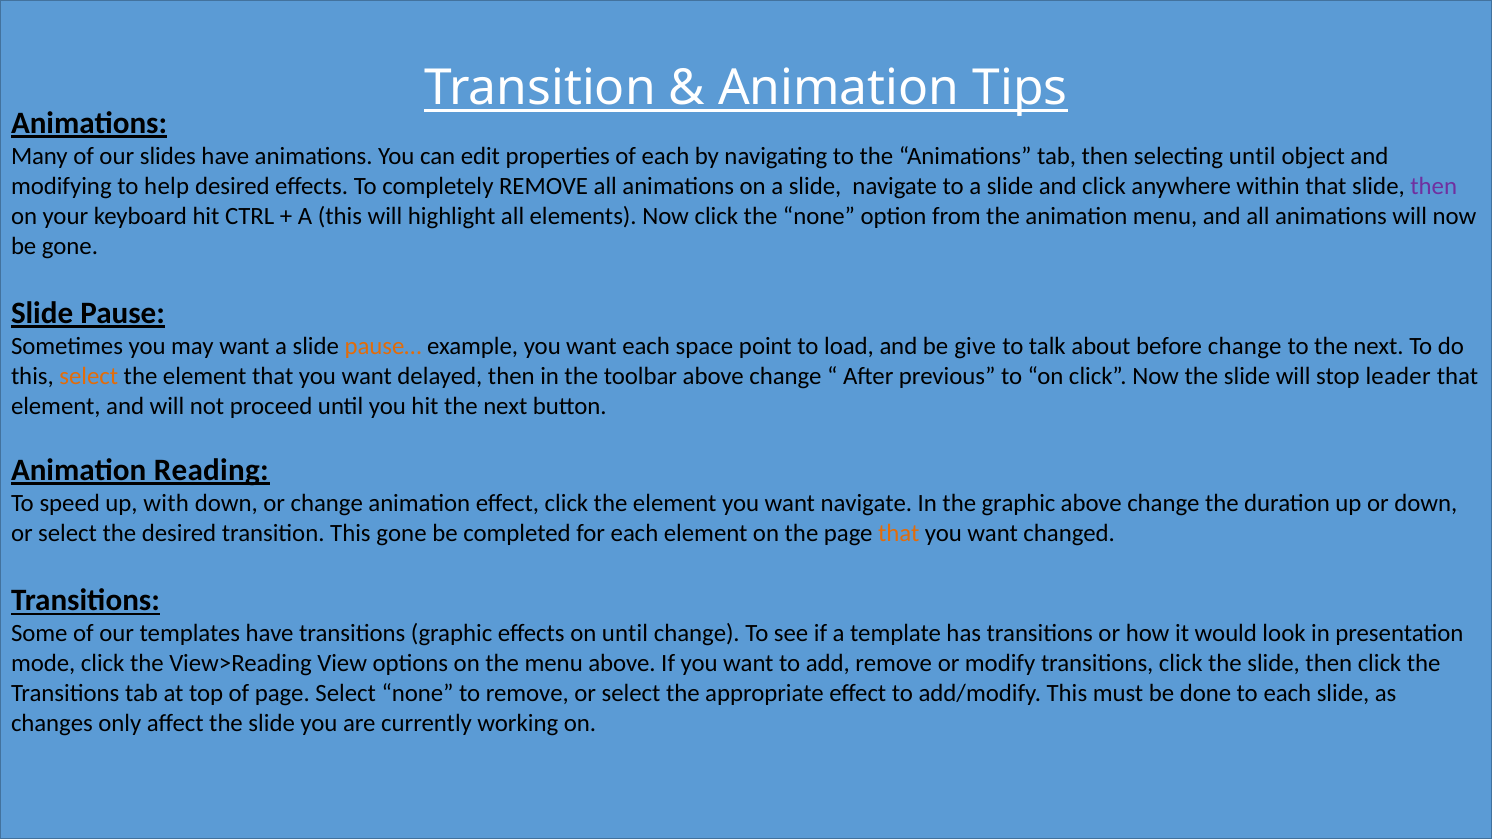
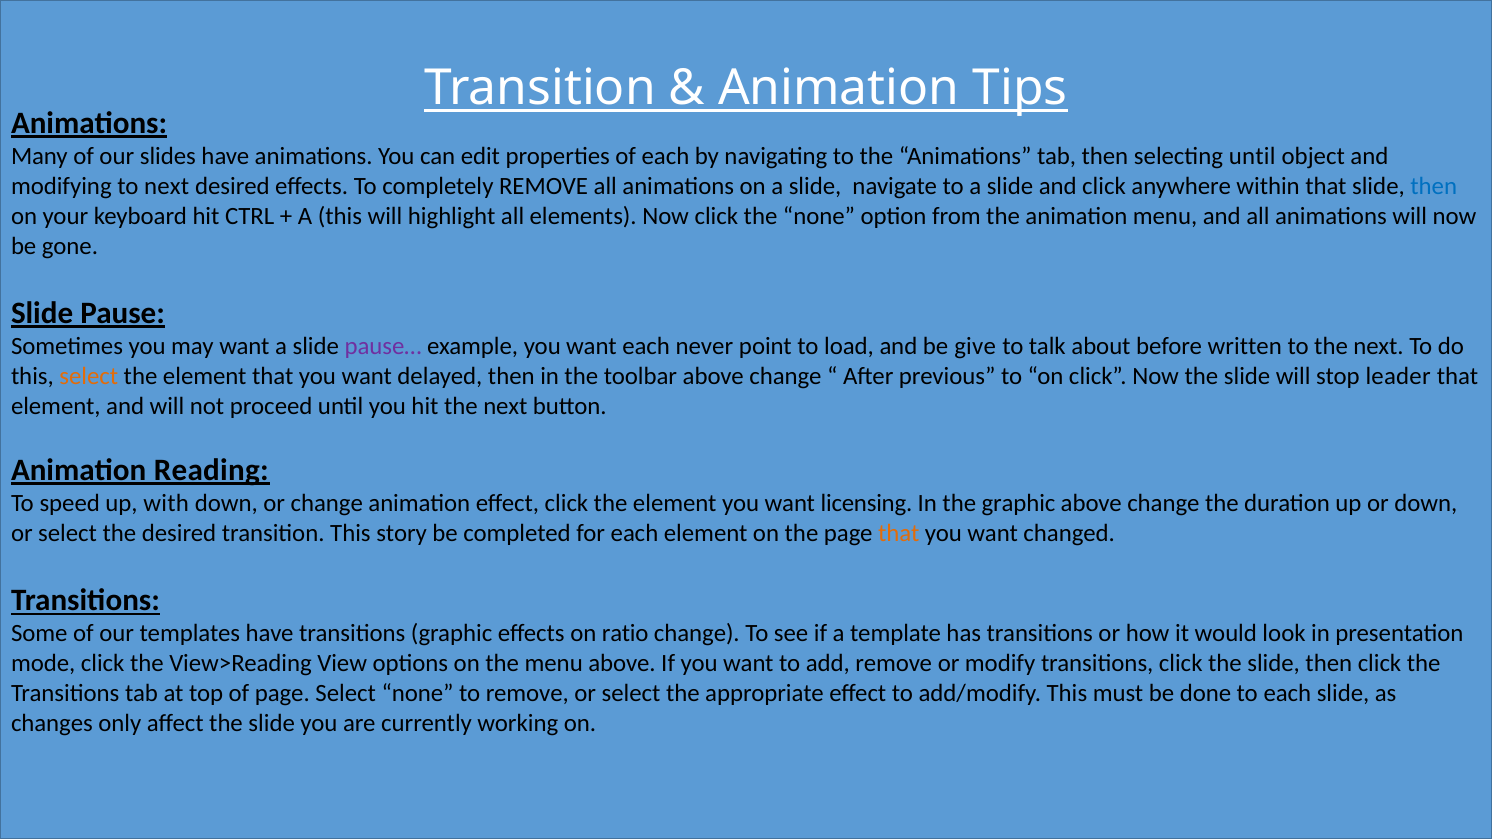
to help: help -> next (167, 186)
then colour: purple -> blue (1434, 186)
pause… colour: orange -> purple (383, 347)
space: space -> never (704, 347)
before change: change -> written (1245, 347)
want navigate: navigate -> licensing (866, 503)
This gone: gone -> story (402, 533)
on until: until -> ratio (625, 634)
